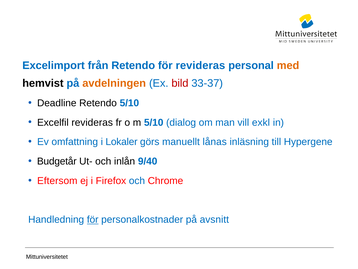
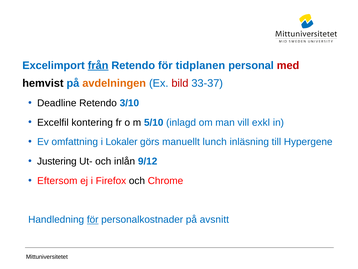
från underline: none -> present (98, 65)
för revideras: revideras -> tidplanen (200, 65)
med colour: orange -> red (288, 65)
Retendo 5/10: 5/10 -> 3/10 (129, 103)
Excelfil revideras: revideras -> kontering (92, 122)
dialog: dialog -> inlagd (181, 122)
lånas: lånas -> lunch (215, 142)
Budgetår: Budgetår -> Justering (57, 161)
9/40: 9/40 -> 9/12 (148, 161)
och colour: blue -> black (137, 180)
